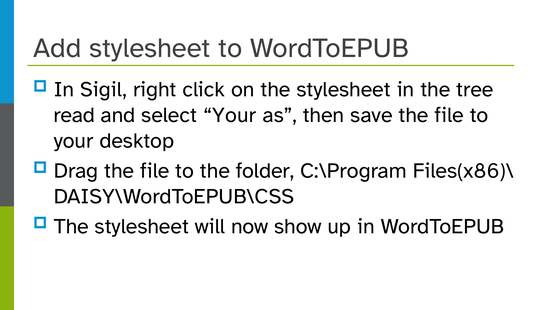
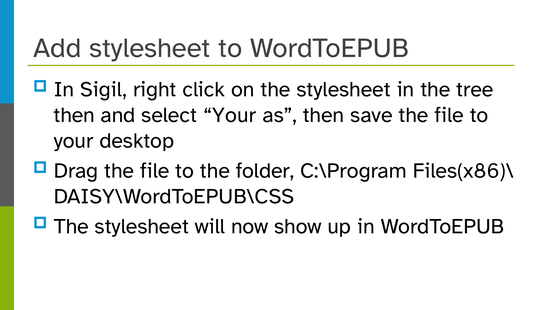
read: read -> then (74, 115)
